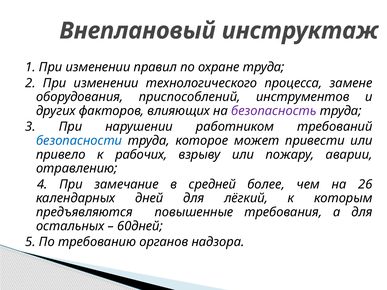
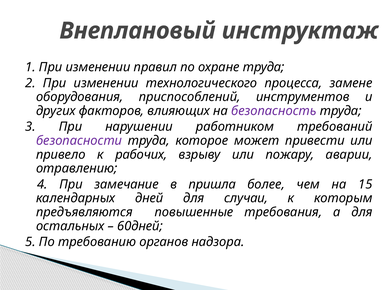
безопасности colour: blue -> purple (79, 141)
средней: средней -> пришла (212, 184)
26: 26 -> 15 (365, 184)
лёгкий: лёгкий -> случаи (246, 198)
